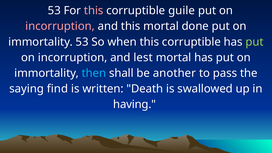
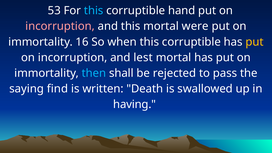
this colour: pink -> light blue (94, 11)
guile: guile -> hand (182, 11)
done: done -> were (195, 26)
immortality 53: 53 -> 16 (82, 42)
put colour: light green -> yellow (254, 42)
another: another -> rejected (174, 73)
